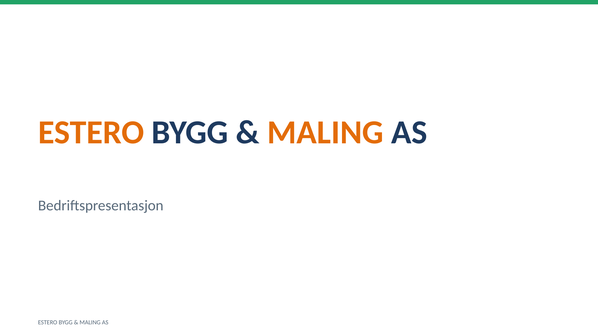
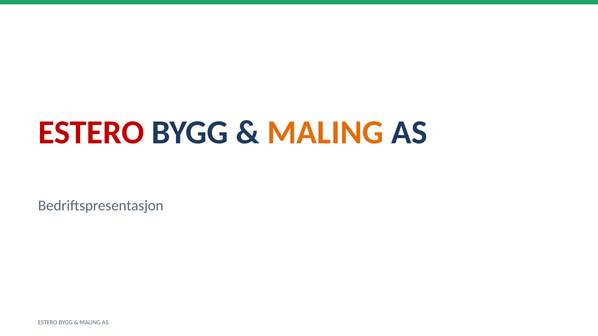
ESTERO colour: orange -> red (91, 133)
